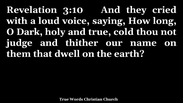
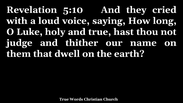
3:10: 3:10 -> 5:10 (73, 10)
Dark: Dark -> Luke (30, 32)
cold: cold -> hast (124, 32)
